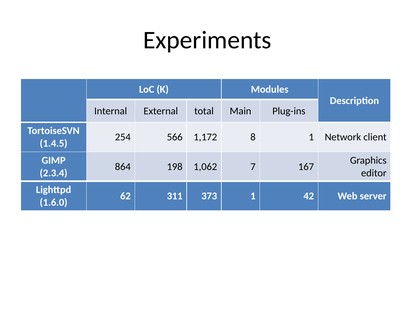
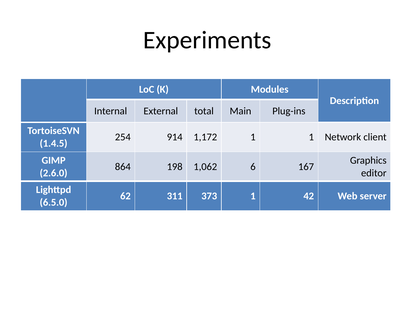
566: 566 -> 914 (175, 137)
1,172 8: 8 -> 1 (253, 137)
7: 7 -> 6 (253, 167)
2.3.4: 2.3.4 -> 2.6.0 (54, 173)
1.6.0: 1.6.0 -> 6.5.0 (54, 203)
